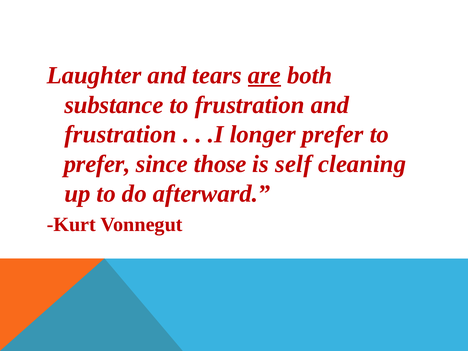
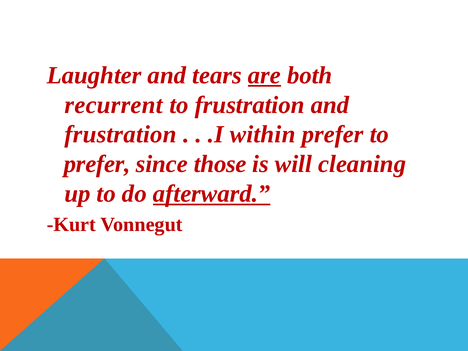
substance: substance -> recurrent (114, 105)
longer: longer -> within (263, 135)
self: self -> will (294, 164)
afterward underline: none -> present (212, 194)
